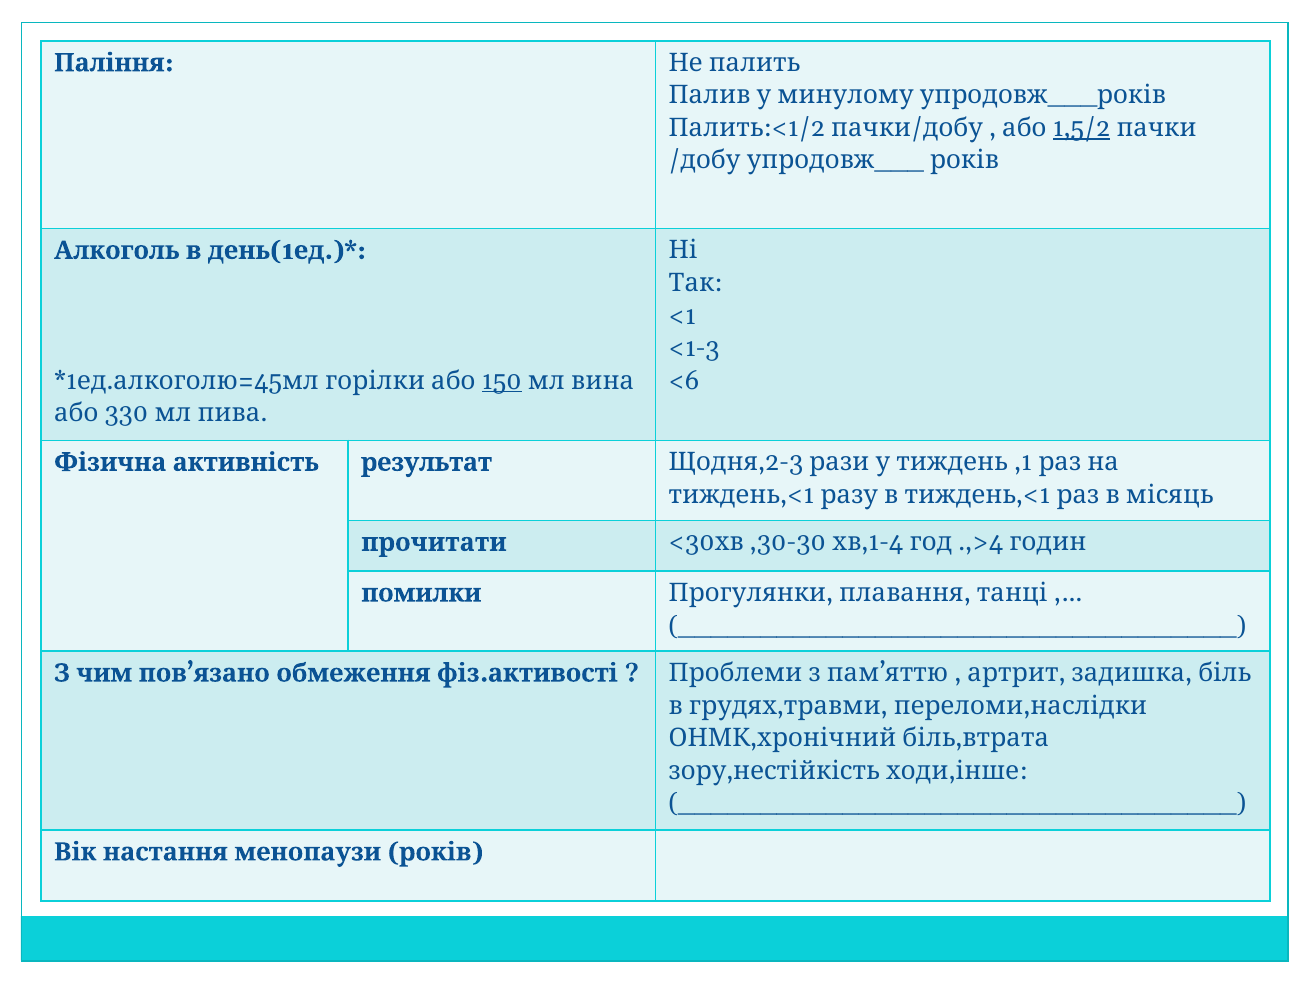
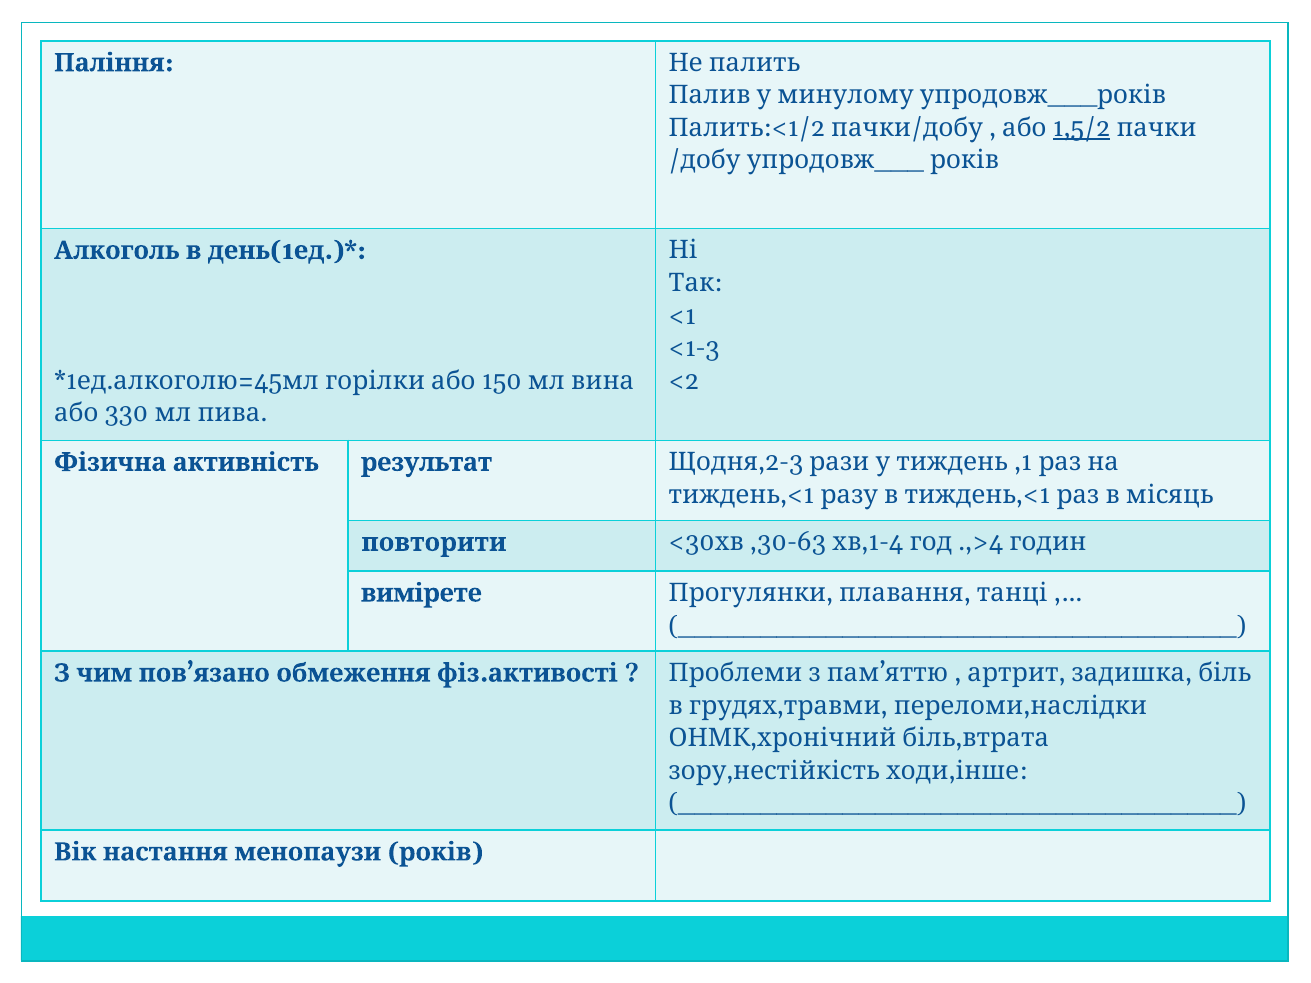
150 underline: present -> none (502, 381)
<6: <6 -> <2 (684, 381)
прочитати: прочитати -> повторити (434, 543)
,30-30: ,30-30 -> ,30-63 (788, 543)
помилки: помилки -> вимірете (421, 593)
